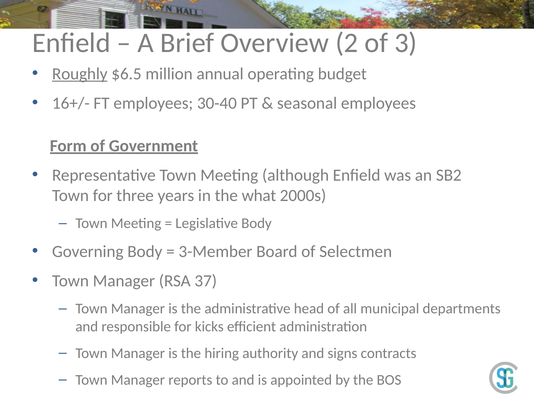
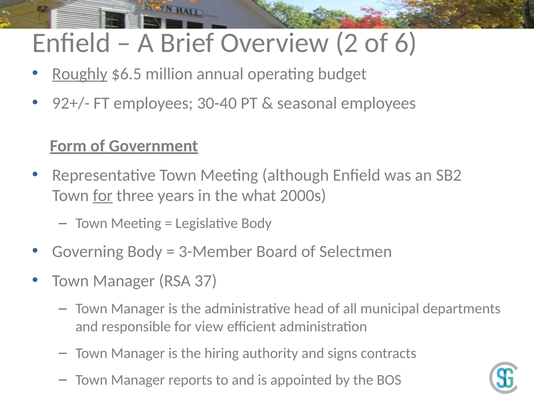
3: 3 -> 6 (406, 43)
16+/-: 16+/- -> 92+/- (71, 103)
for underline: none -> present (103, 196)
kicks: kicks -> view (209, 327)
